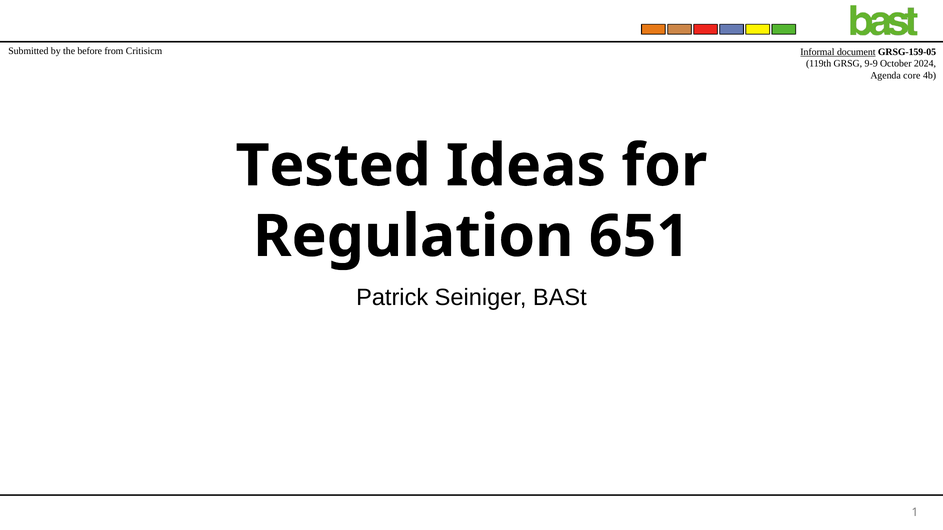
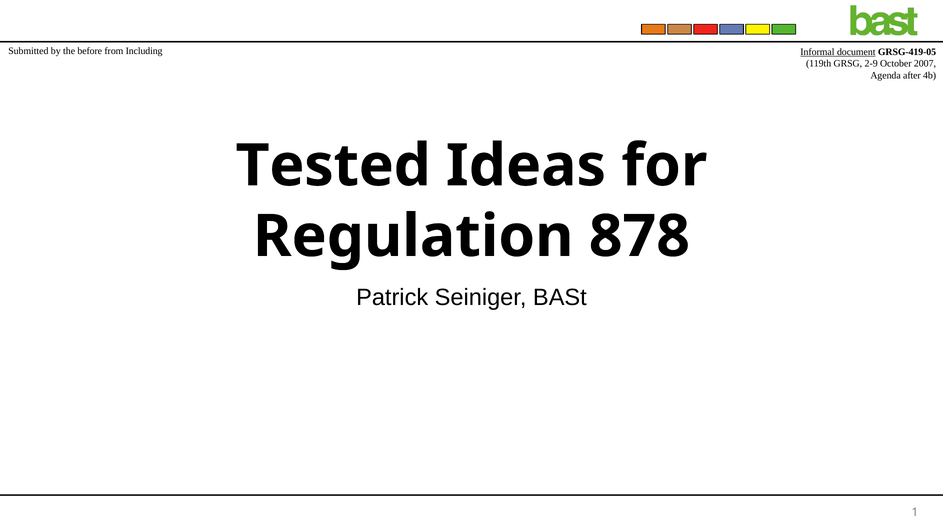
Critisicm: Critisicm -> Including (144, 51)
GRSG-159-05: GRSG-159-05 -> GRSG-419-05 (907, 52)
9-9: 9-9 -> 2-9 (871, 64)
2024: 2024 -> 2007 (925, 64)
core: core -> after (912, 75)
651: 651 -> 878 (639, 237)
